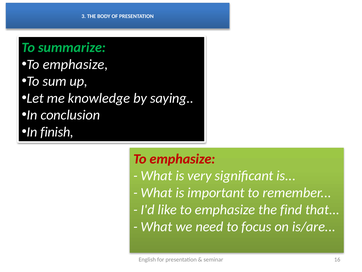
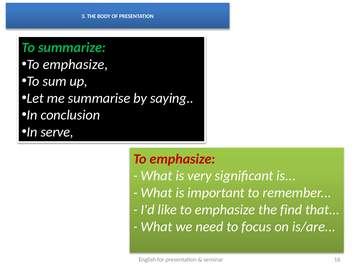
knowledge: knowledge -> summarise (99, 98)
finish: finish -> serve (57, 132)
